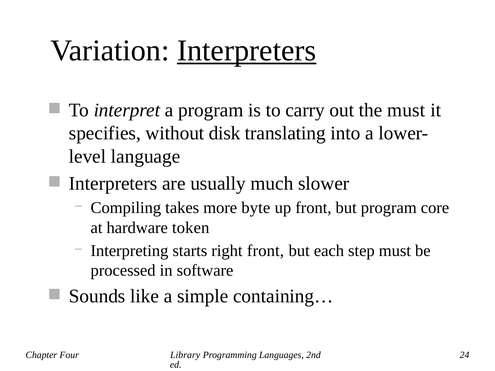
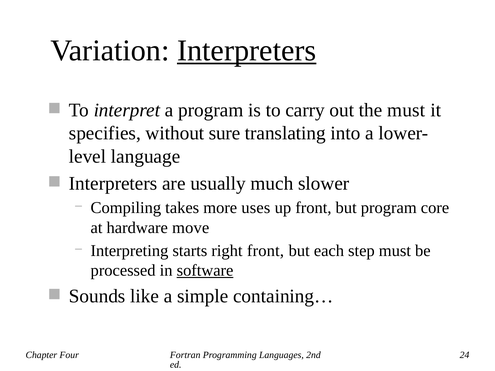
disk: disk -> sure (225, 133)
byte: byte -> uses (256, 208)
token: token -> move (191, 228)
software underline: none -> present (205, 271)
Library: Library -> Fortran (185, 355)
